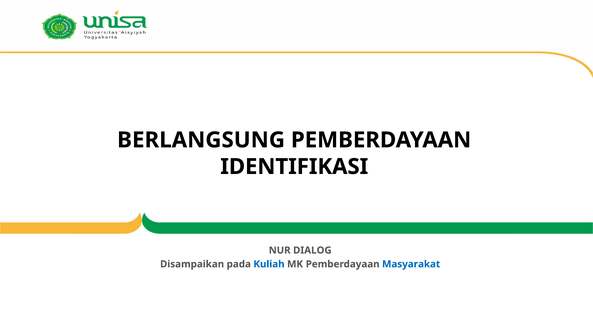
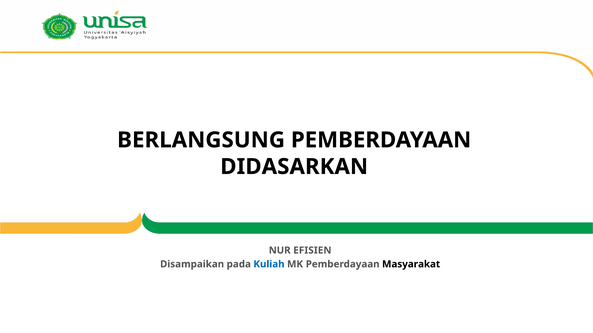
IDENTIFIKASI: IDENTIFIKASI -> DIDASARKAN (294, 167)
DIALOG: DIALOG -> EFISIEN (312, 251)
Masyarakat colour: blue -> black (411, 265)
